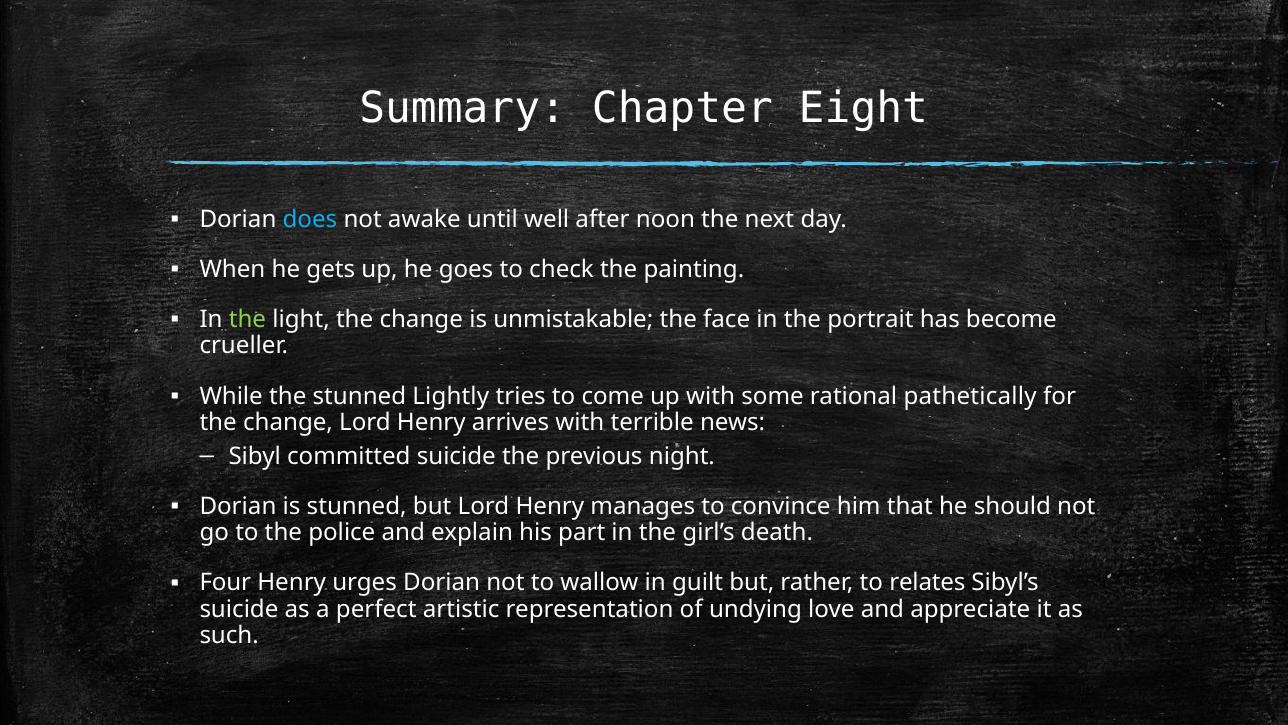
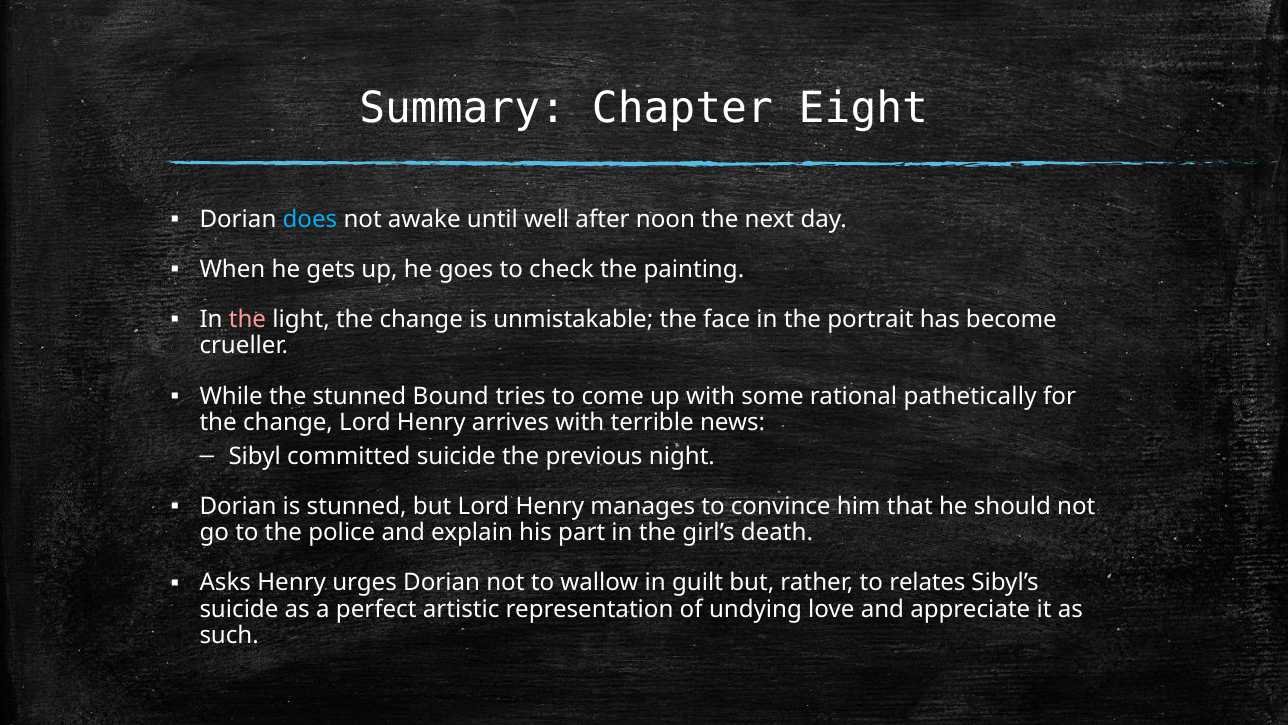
the colour: light green -> pink (247, 320)
Lightly: Lightly -> Bound (451, 396)
Four: Four -> Asks (225, 583)
